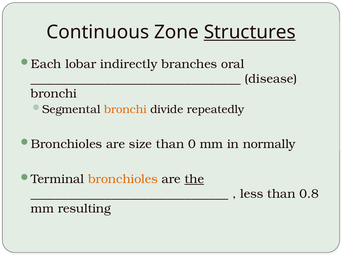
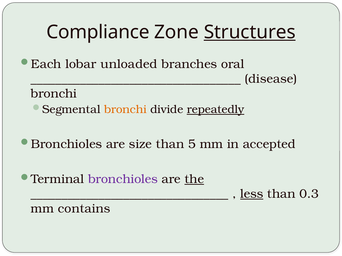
Continuous: Continuous -> Compliance (98, 32)
indirectly: indirectly -> unloaded (129, 64)
repeatedly underline: none -> present (216, 110)
0: 0 -> 5 (192, 144)
normally: normally -> accepted (269, 144)
bronchioles colour: orange -> purple (123, 179)
less underline: none -> present (252, 194)
0.8: 0.8 -> 0.3 (309, 194)
resulting: resulting -> contains (84, 209)
